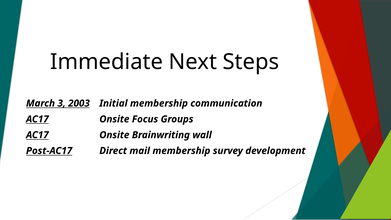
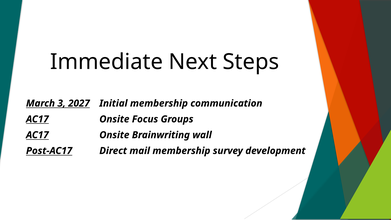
2003: 2003 -> 2027 (79, 103)
